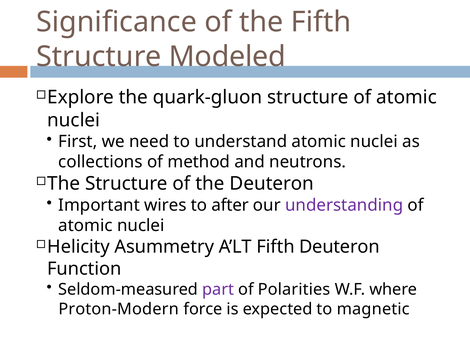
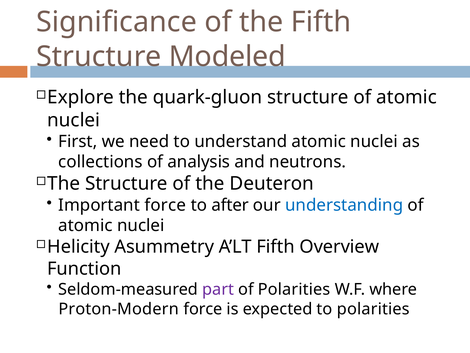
method: method -> analysis (199, 162)
Important wires: wires -> force (165, 205)
understanding colour: purple -> blue (344, 205)
Fifth Deuteron: Deuteron -> Overview (339, 246)
to magnetic: magnetic -> polarities (373, 309)
